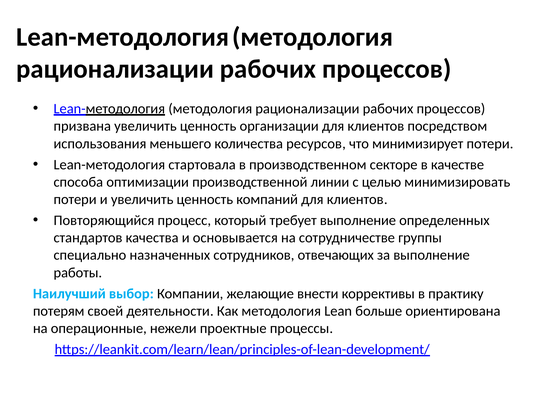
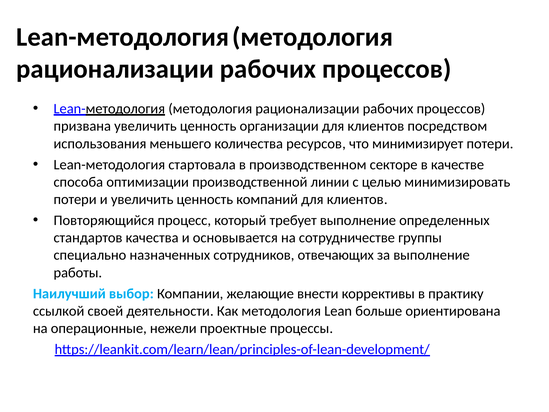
потерям: потерям -> ссылкой (59, 311)
